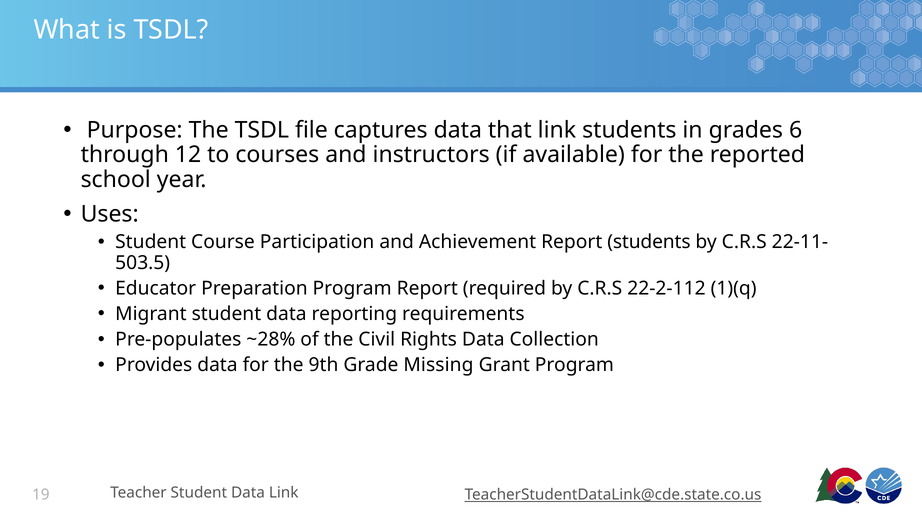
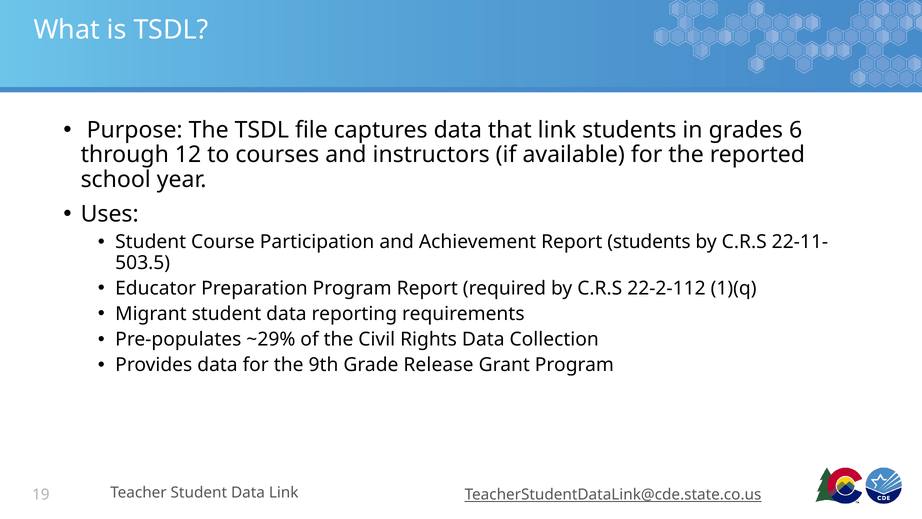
~28%: ~28% -> ~29% (271, 339)
Missing: Missing -> Release (438, 365)
